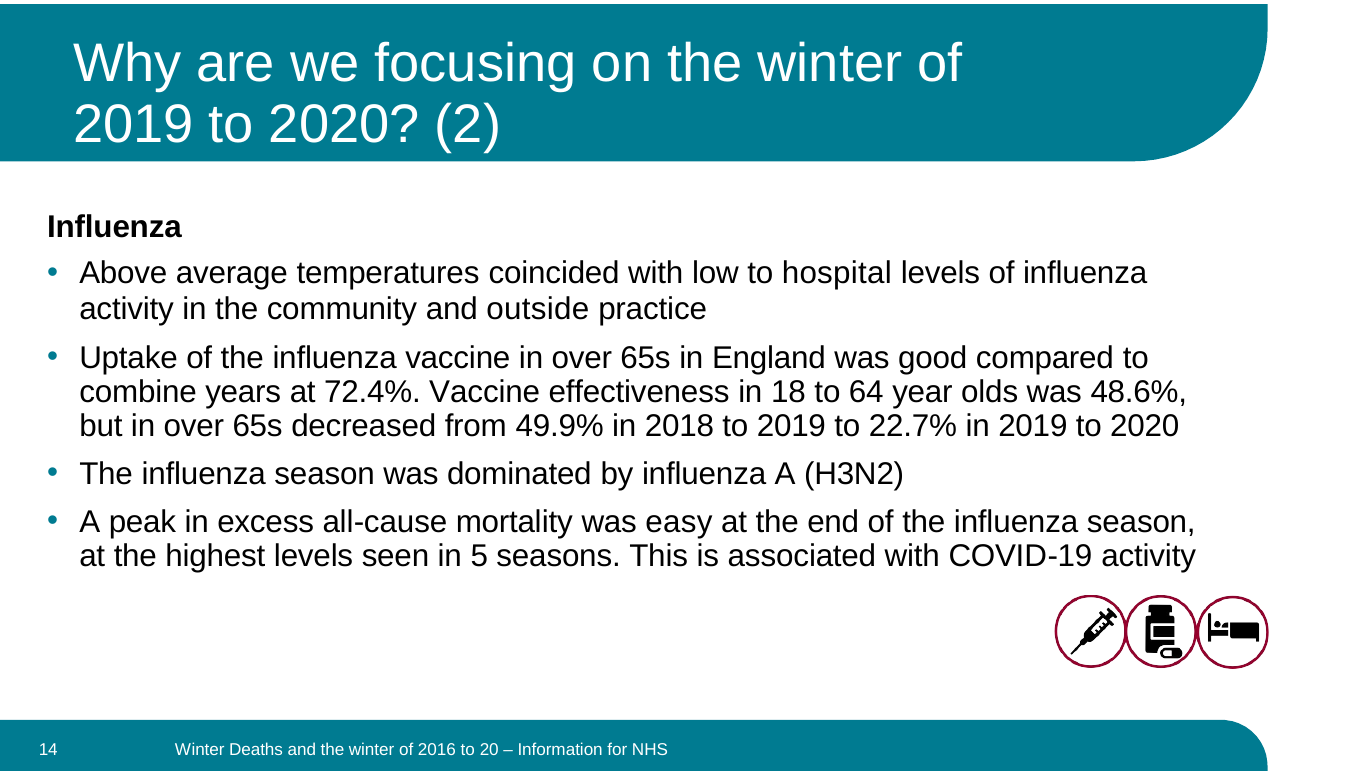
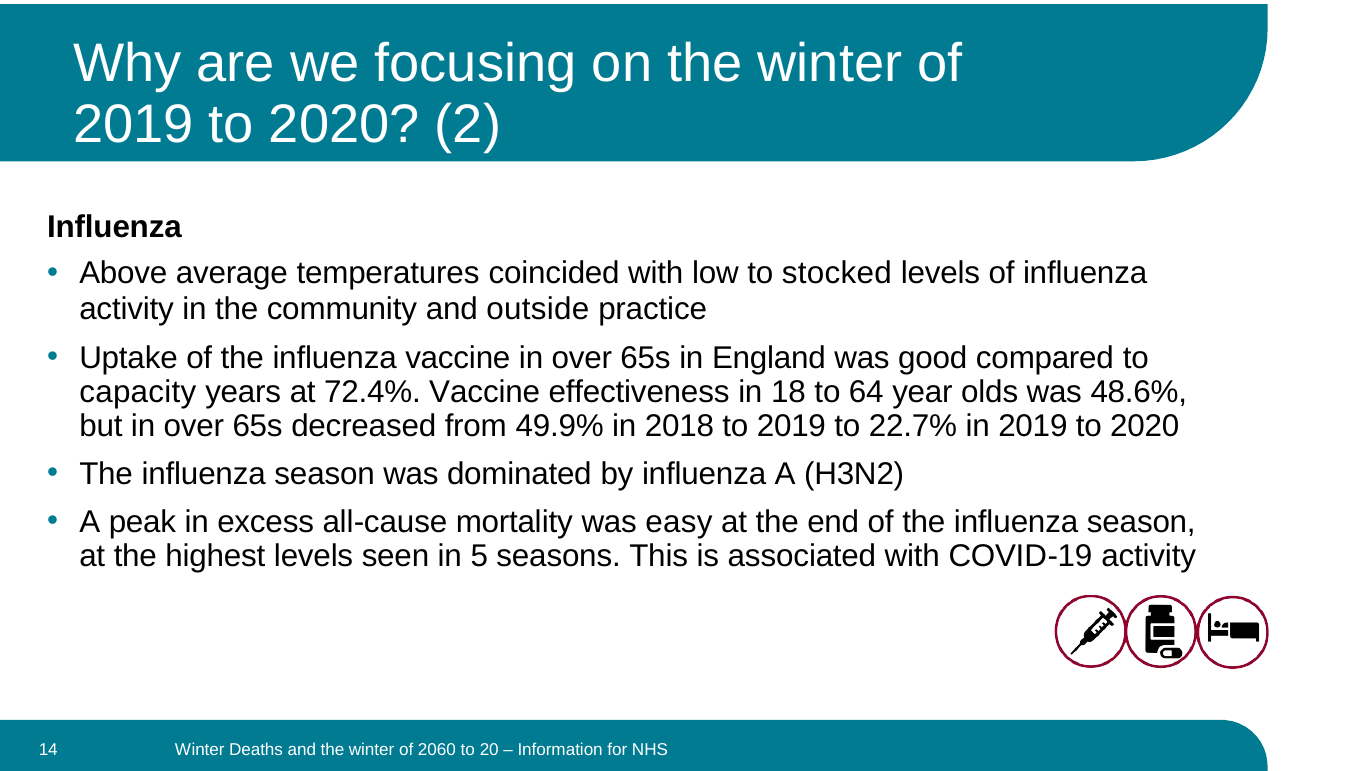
hospital: hospital -> stocked (837, 273)
combine: combine -> capacity (138, 392)
2016: 2016 -> 2060 (437, 750)
